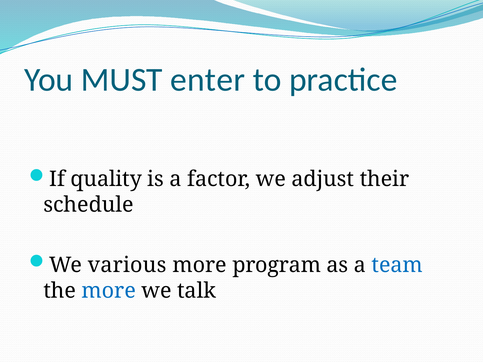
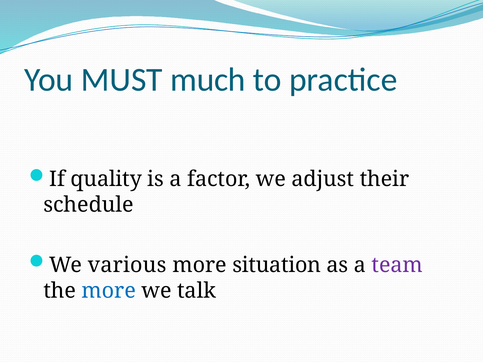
enter: enter -> much (208, 80)
program: program -> situation (277, 265)
team colour: blue -> purple (397, 265)
